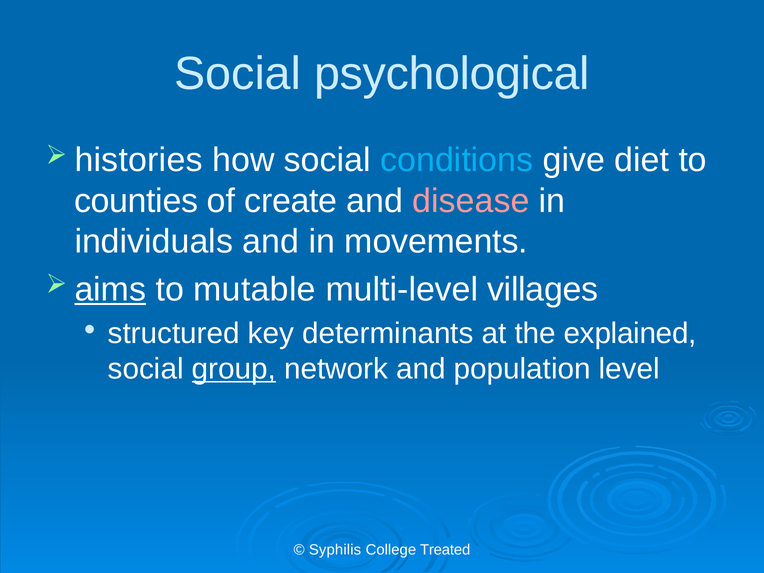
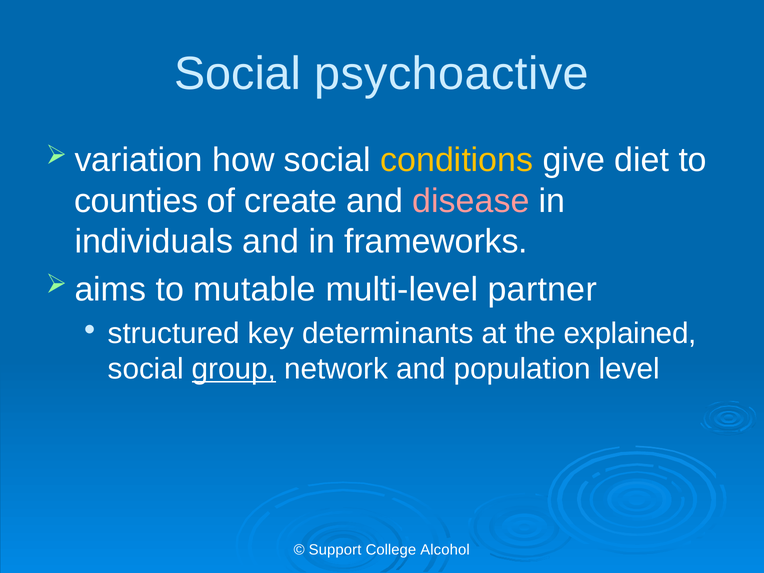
psychological: psychological -> psychoactive (451, 74)
histories: histories -> variation (139, 160)
conditions colour: light blue -> yellow (457, 160)
movements: movements -> frameworks (436, 242)
aims underline: present -> none (110, 289)
villages: villages -> partner (542, 289)
Syphilis: Syphilis -> Support (335, 550)
Treated: Treated -> Alcohol (445, 550)
